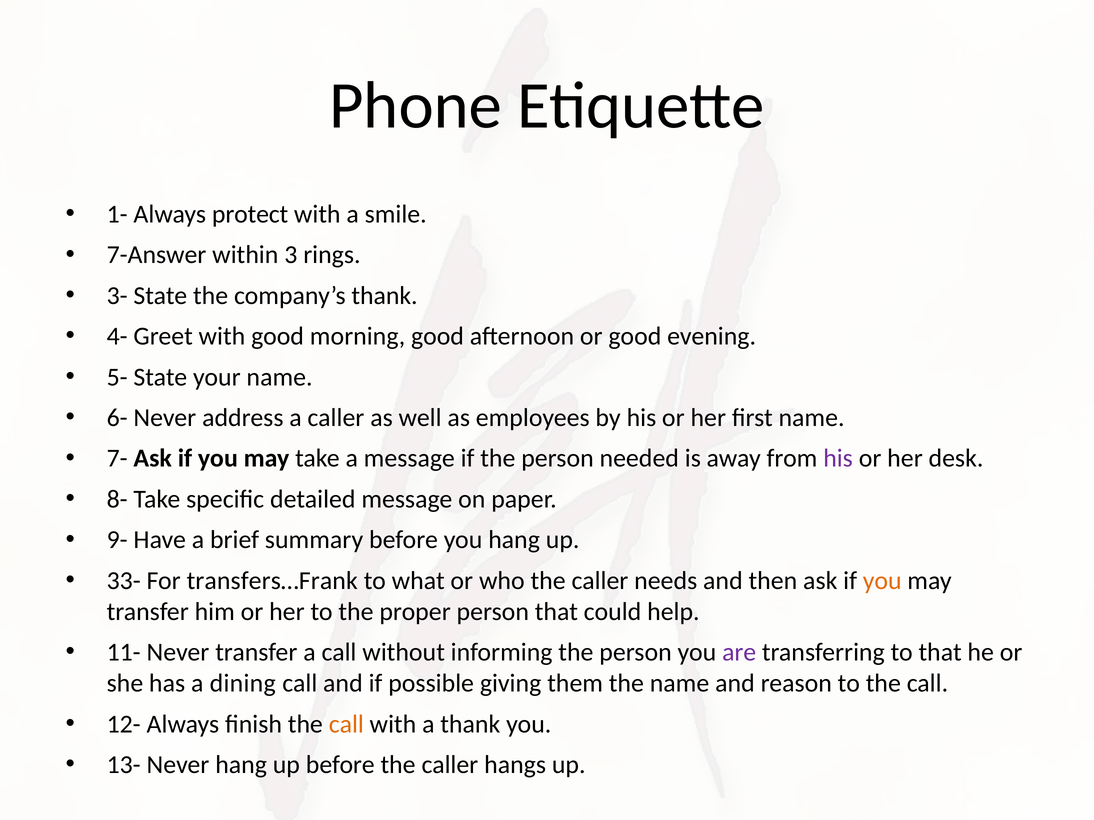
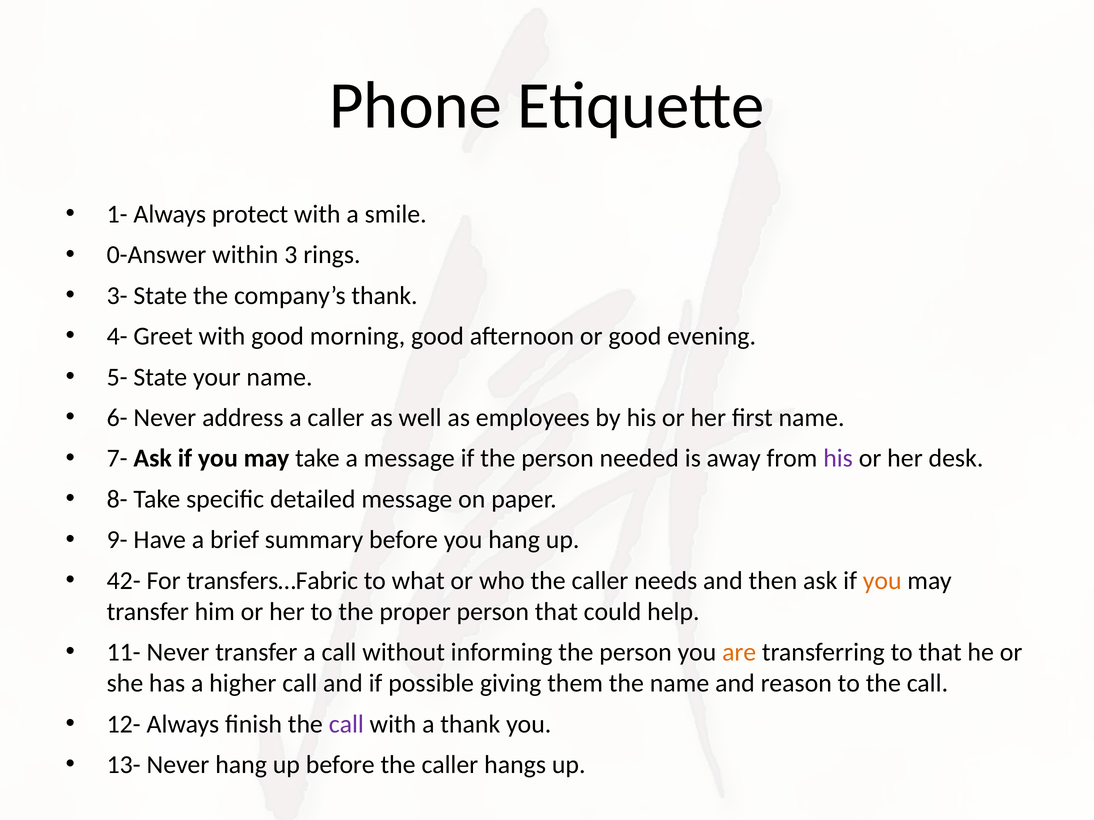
7-Answer: 7-Answer -> 0-Answer (157, 255)
33-: 33- -> 42- (124, 581)
transfers…Frank: transfers…Frank -> transfers…Fabric (272, 581)
are colour: purple -> orange (739, 653)
dining: dining -> higher (243, 684)
call colour: orange -> purple (346, 724)
